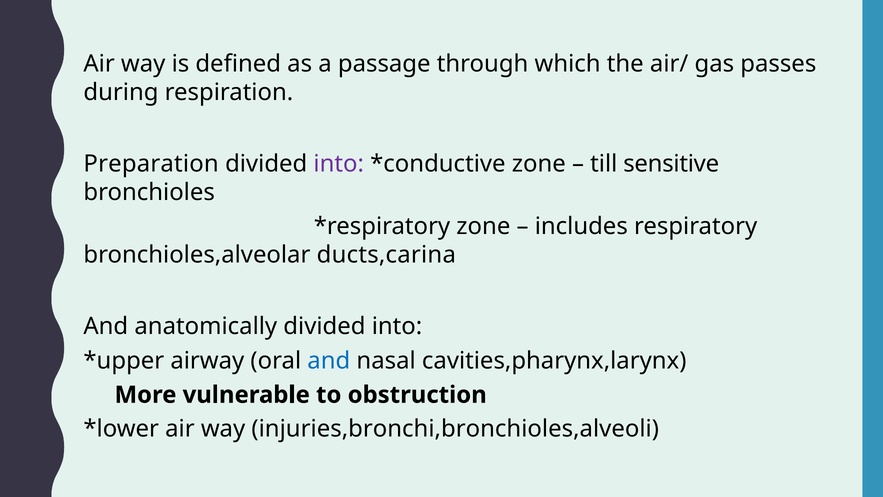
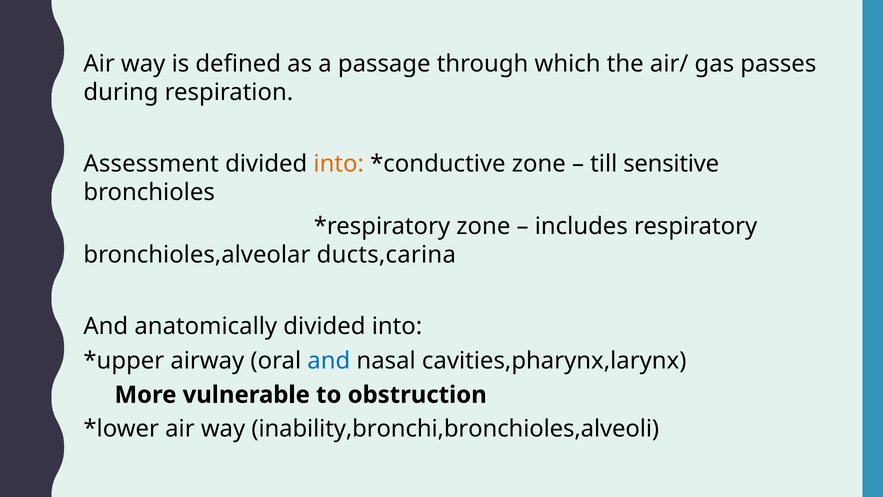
Preparation: Preparation -> Assessment (151, 164)
into colour: purple -> orange (339, 164)
injuries,bronchi,bronchioles,alveoli: injuries,bronchi,bronchioles,alveoli -> inability,bronchi,bronchioles,alveoli (455, 429)
